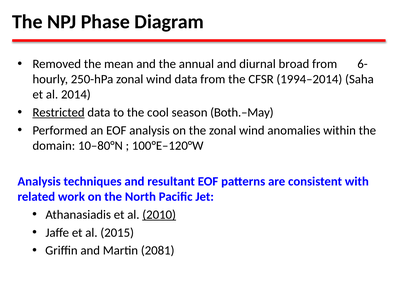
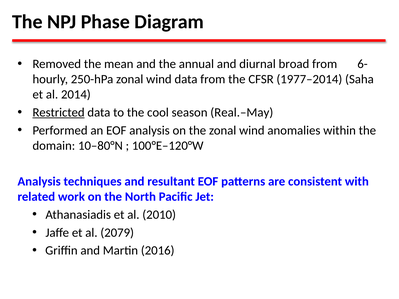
1994–2014: 1994–2014 -> 1977–2014 (309, 79)
Both.–May: Both.–May -> Real.–May (242, 113)
2010 underline: present -> none (159, 215)
2015: 2015 -> 2079 (117, 233)
2081: 2081 -> 2016 (158, 251)
